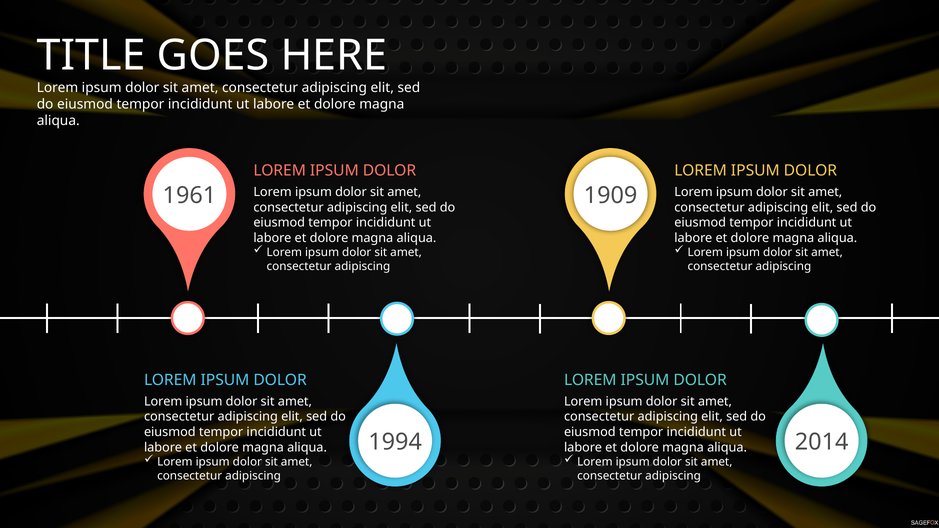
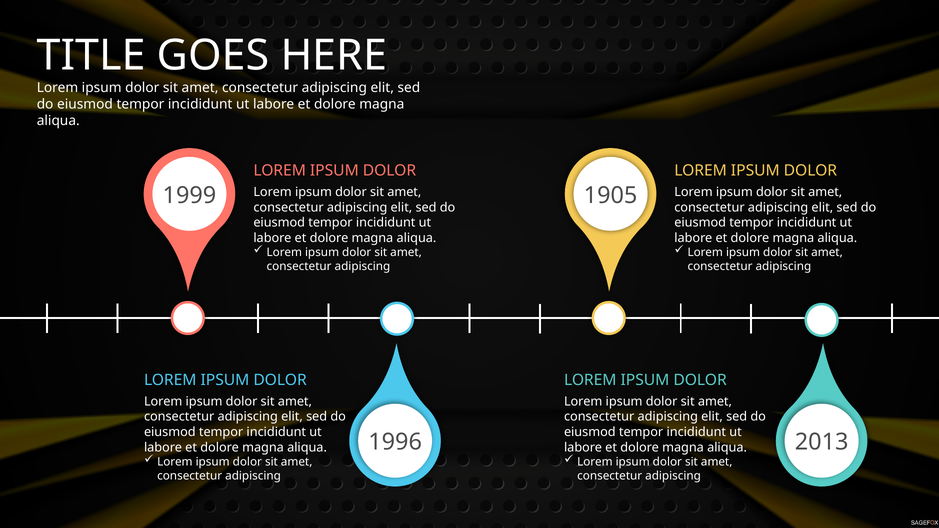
1961: 1961 -> 1999 (189, 195)
1909: 1909 -> 1905 (611, 195)
1994: 1994 -> 1996 (395, 442)
2014: 2014 -> 2013 (822, 442)
